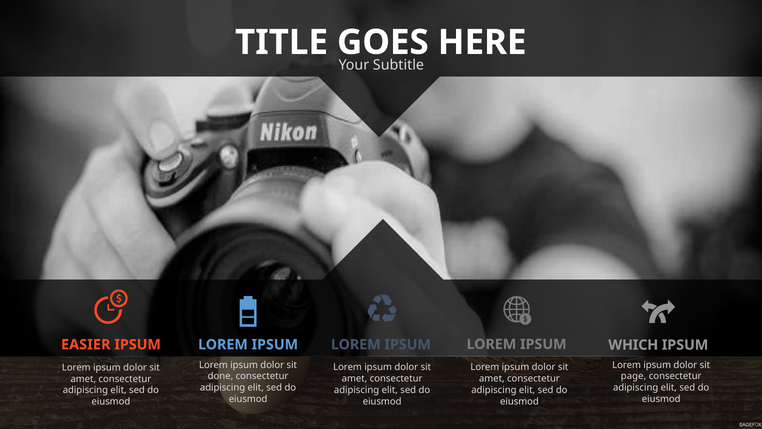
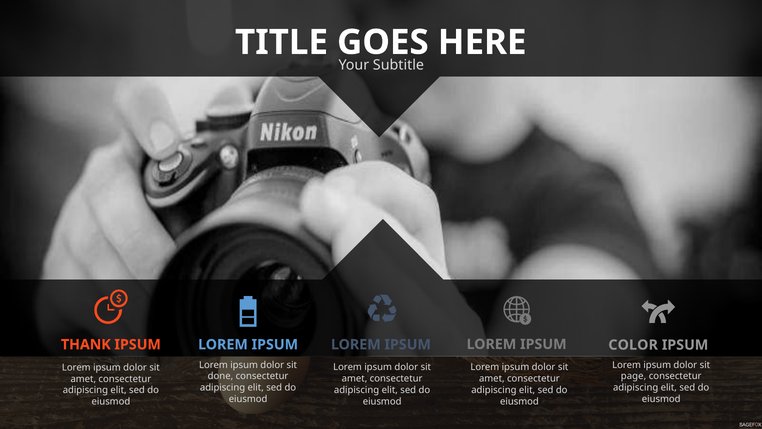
EASIER: EASIER -> THANK (86, 344)
WHICH: WHICH -> COLOR (633, 345)
